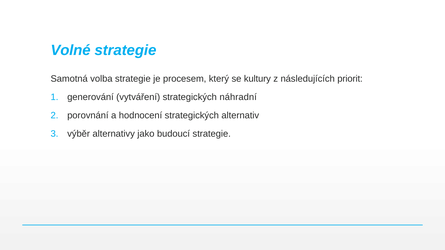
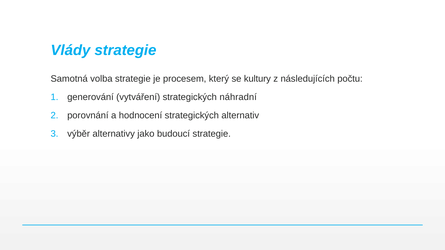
Volné: Volné -> Vlády (70, 50)
priorit: priorit -> počtu (350, 79)
